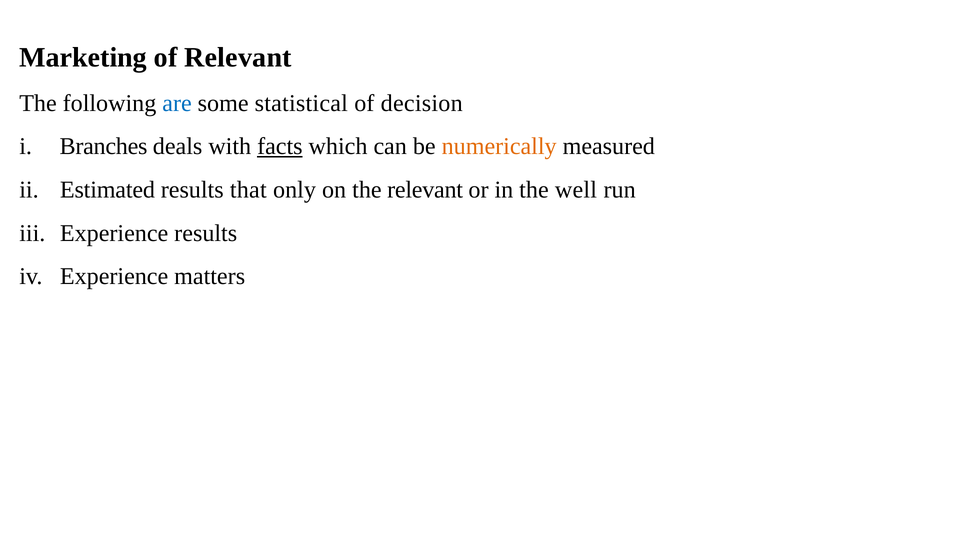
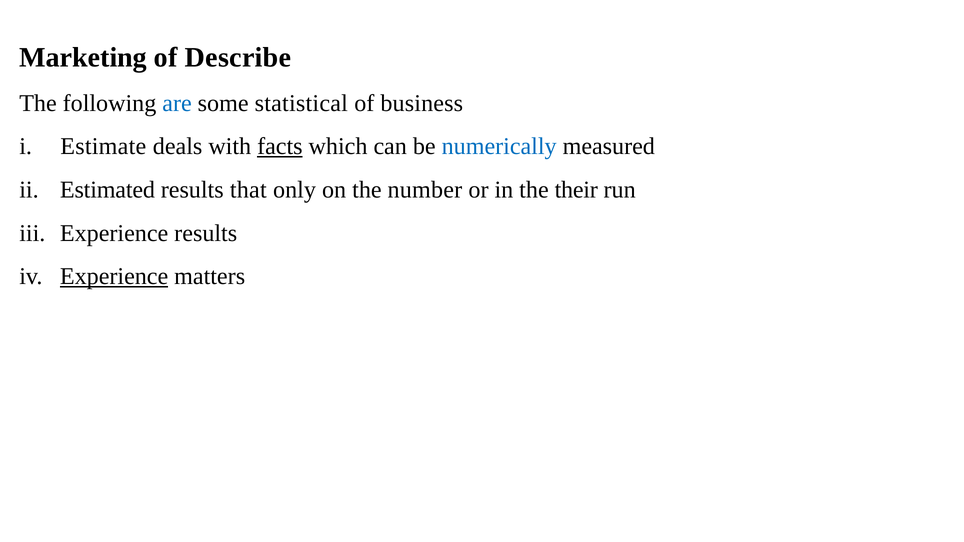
of Relevant: Relevant -> Describe (238, 58)
decision: decision -> business (422, 103)
Branches: Branches -> Estimate (103, 147)
numerically colour: orange -> blue (499, 147)
the relevant: relevant -> number (425, 190)
well: well -> their (576, 190)
Experience underline: none -> present (114, 277)
